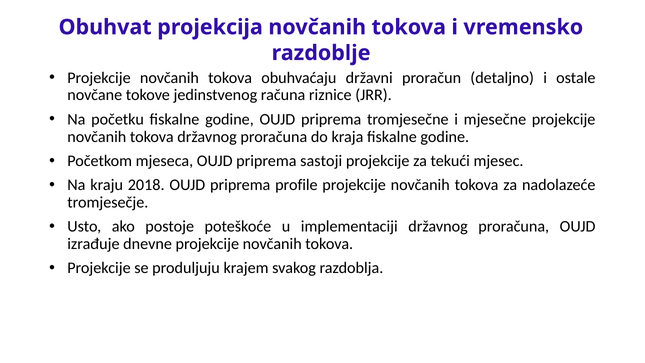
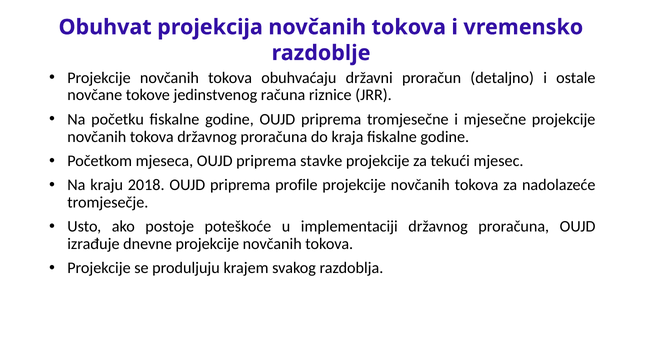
sastoji: sastoji -> stavke (321, 161)
